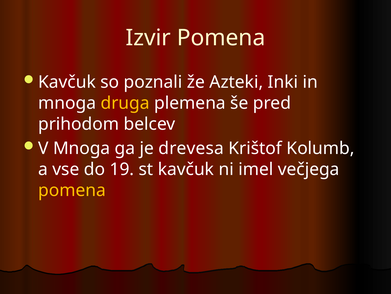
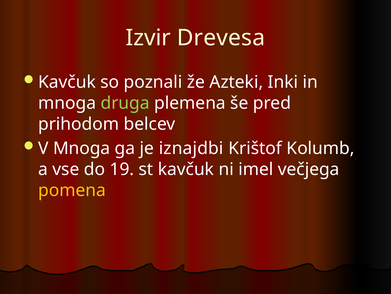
Izvir Pomena: Pomena -> Drevesa (221, 38)
druga colour: yellow -> light green (125, 103)
drevesa: drevesa -> iznajdbi (191, 148)
